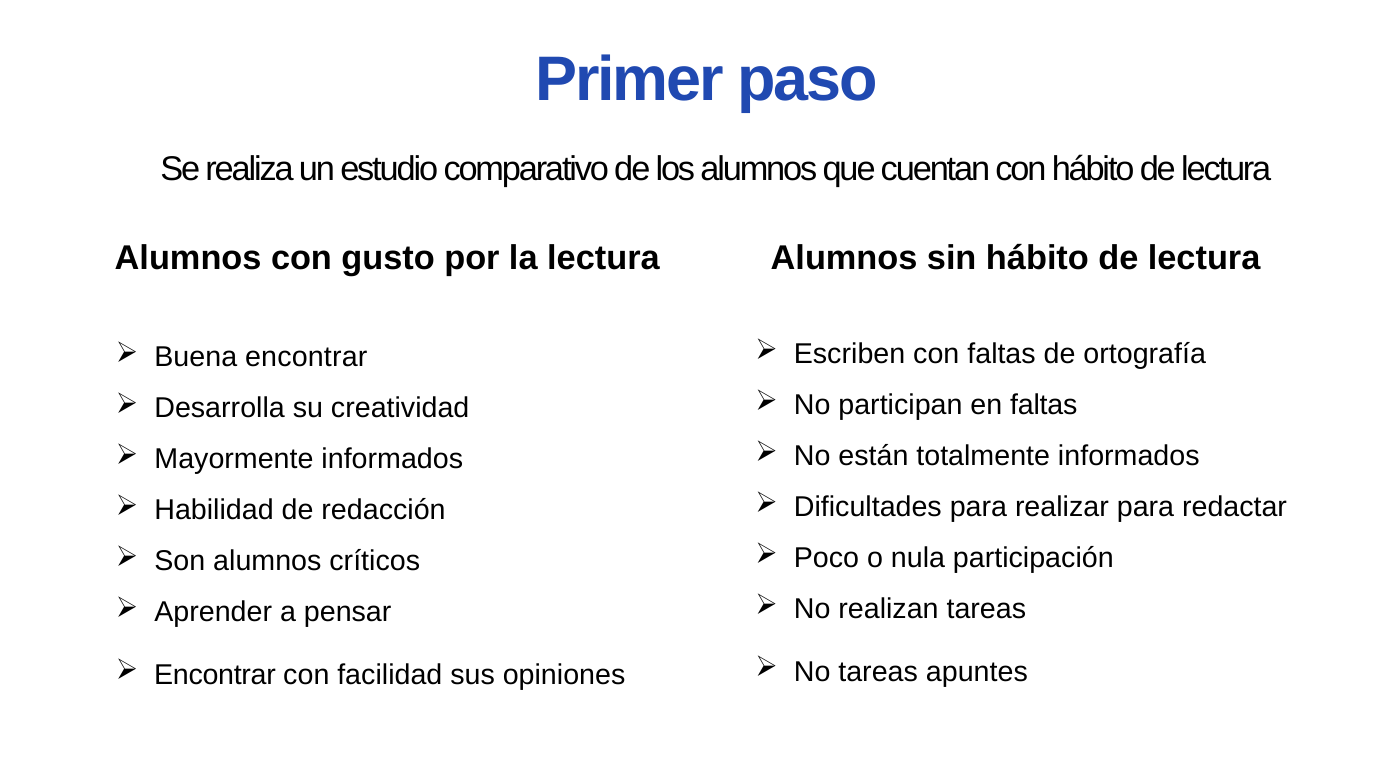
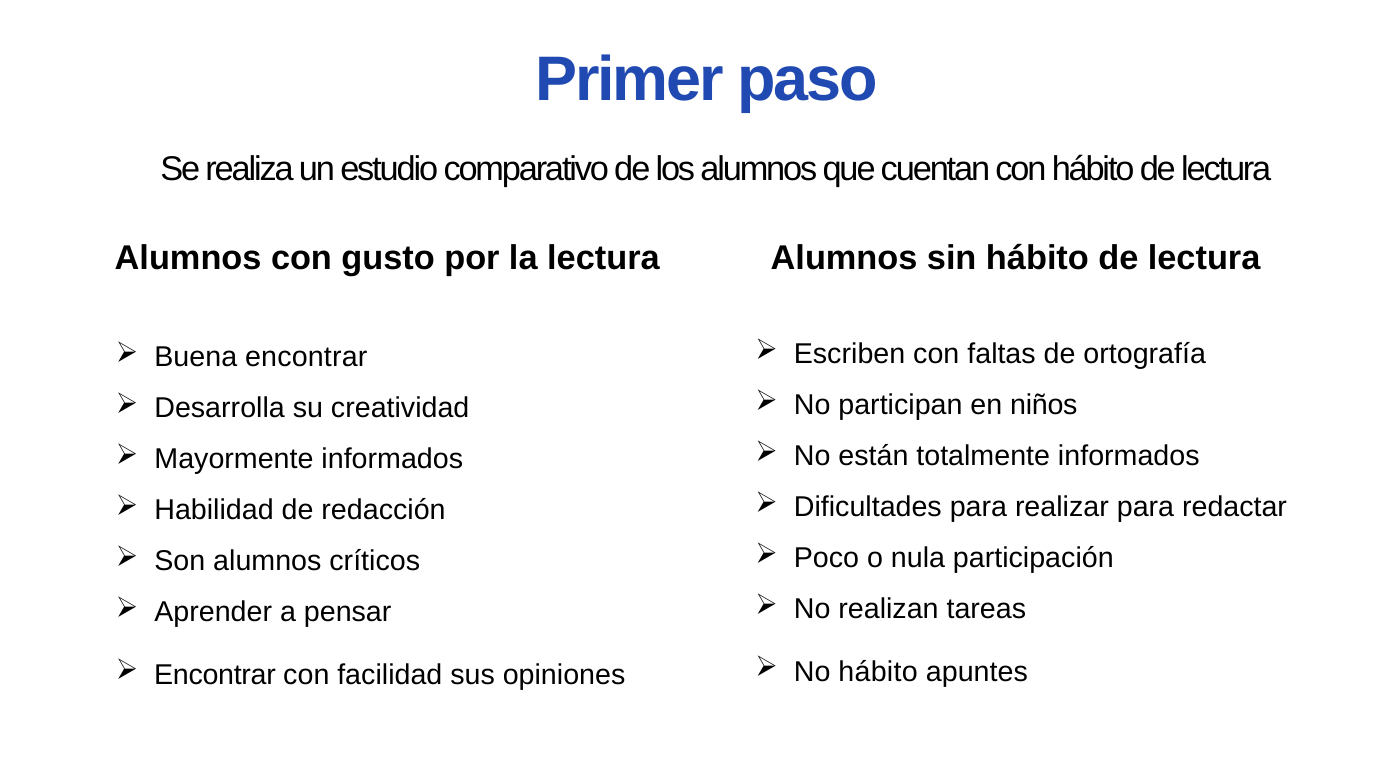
en faltas: faltas -> niños (1044, 405)
No tareas: tareas -> hábito (878, 672)
